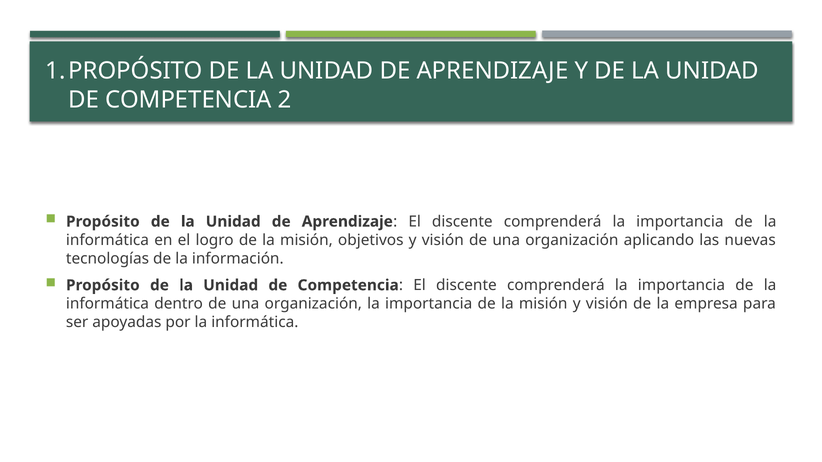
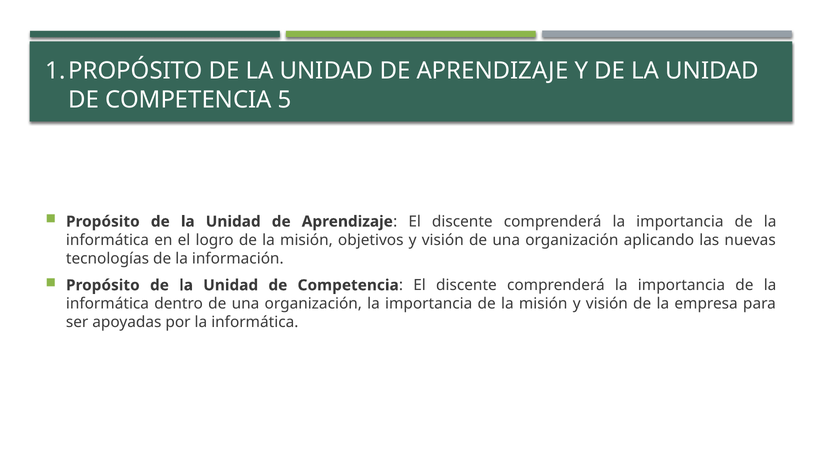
2: 2 -> 5 (285, 100)
